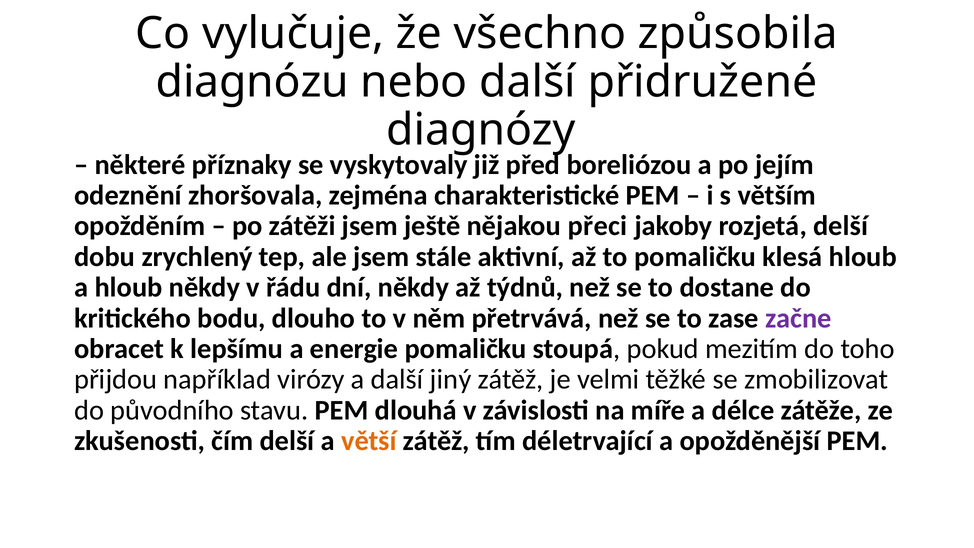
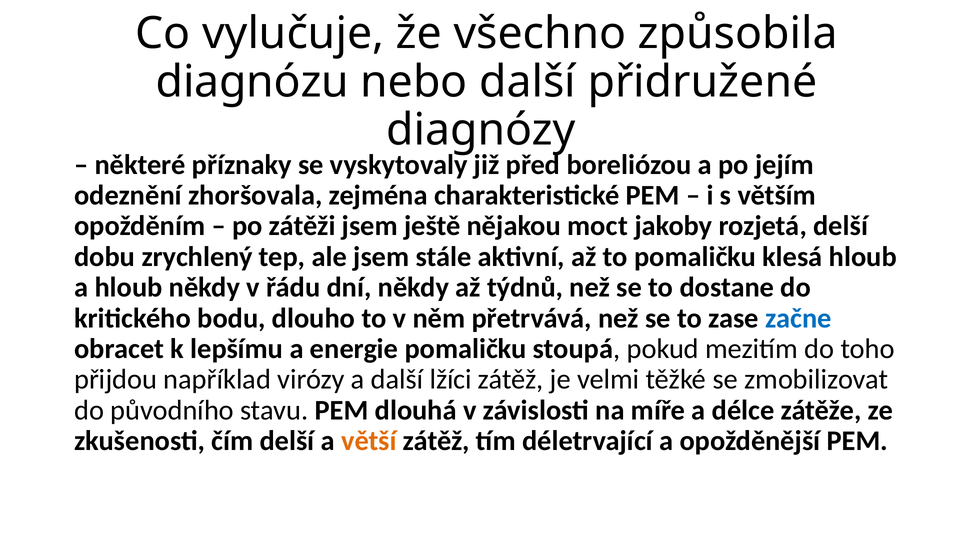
přeci: přeci -> moct (598, 226)
začne colour: purple -> blue (798, 318)
jiný: jiný -> lžíci (451, 379)
